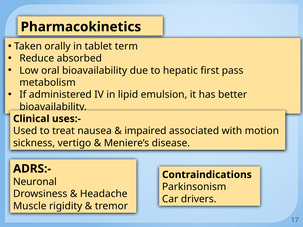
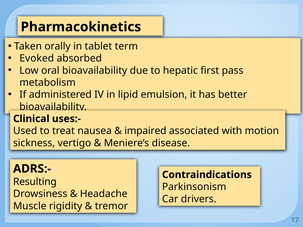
Reduce: Reduce -> Evoked (37, 58)
Neuronal: Neuronal -> Resulting (35, 182)
